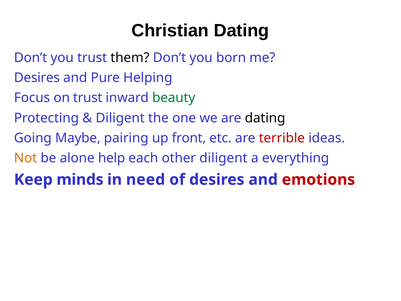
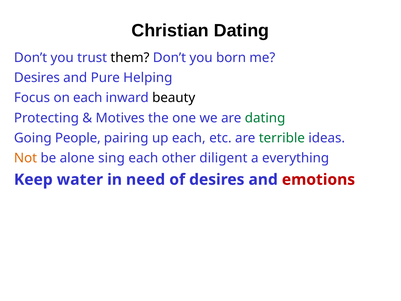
on trust: trust -> each (88, 98)
beauty colour: green -> black (174, 98)
Diligent: Diligent -> Motives (120, 118)
dating colour: black -> green (265, 118)
Maybe: Maybe -> People (78, 138)
up front: front -> each (189, 138)
terrible colour: red -> green (282, 138)
help: help -> sing (111, 158)
minds: minds -> water (80, 179)
